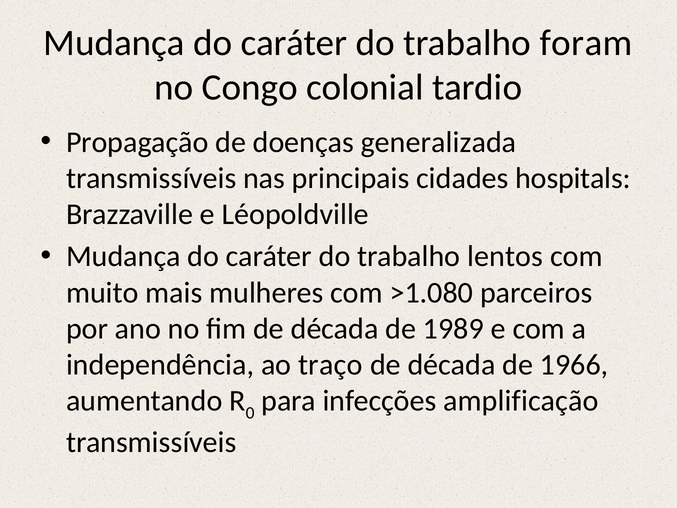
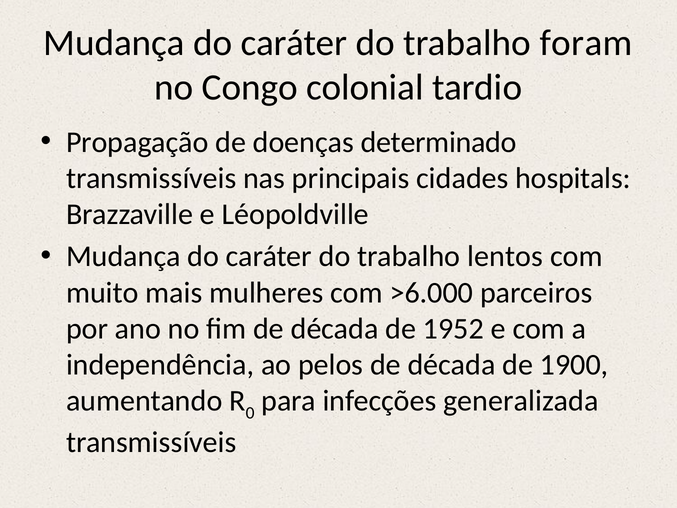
generalizada: generalizada -> determinado (439, 142)
>1.080: >1.080 -> >6.000 (431, 293)
1989: 1989 -> 1952 (453, 329)
traço: traço -> pelos (331, 365)
1966: 1966 -> 1900 (574, 365)
amplificação: amplificação -> generalizada (521, 401)
